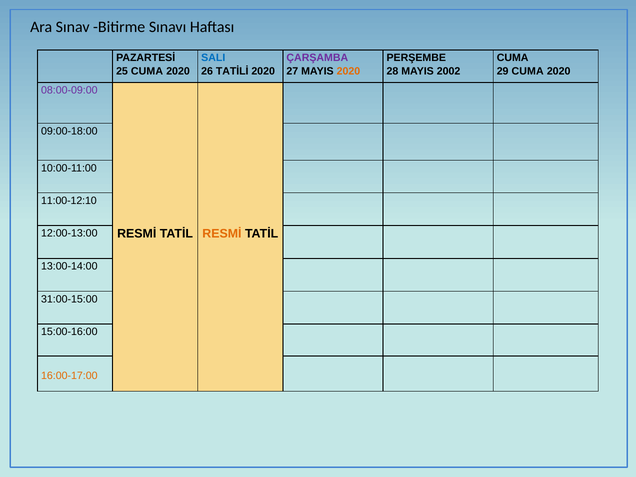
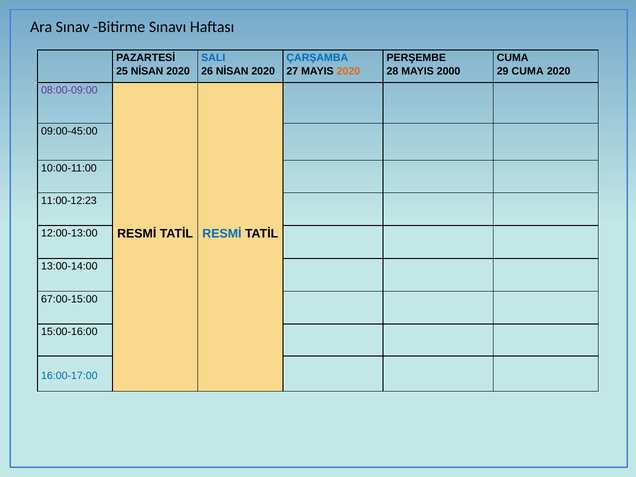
ÇARŞAMBA colour: purple -> blue (317, 58)
25 CUMA: CUMA -> NİSAN (147, 71)
26 TATİLİ: TATİLİ -> NİSAN (232, 71)
2002: 2002 -> 2000 (449, 71)
09:00-18:00: 09:00-18:00 -> 09:00-45:00 (69, 131)
11:00-12:10: 11:00-12:10 -> 11:00-12:23 (69, 201)
RESMİ colour: orange -> blue (222, 234)
31:00-15:00: 31:00-15:00 -> 67:00-15:00 (69, 299)
16:00-17:00 colour: orange -> blue (69, 376)
